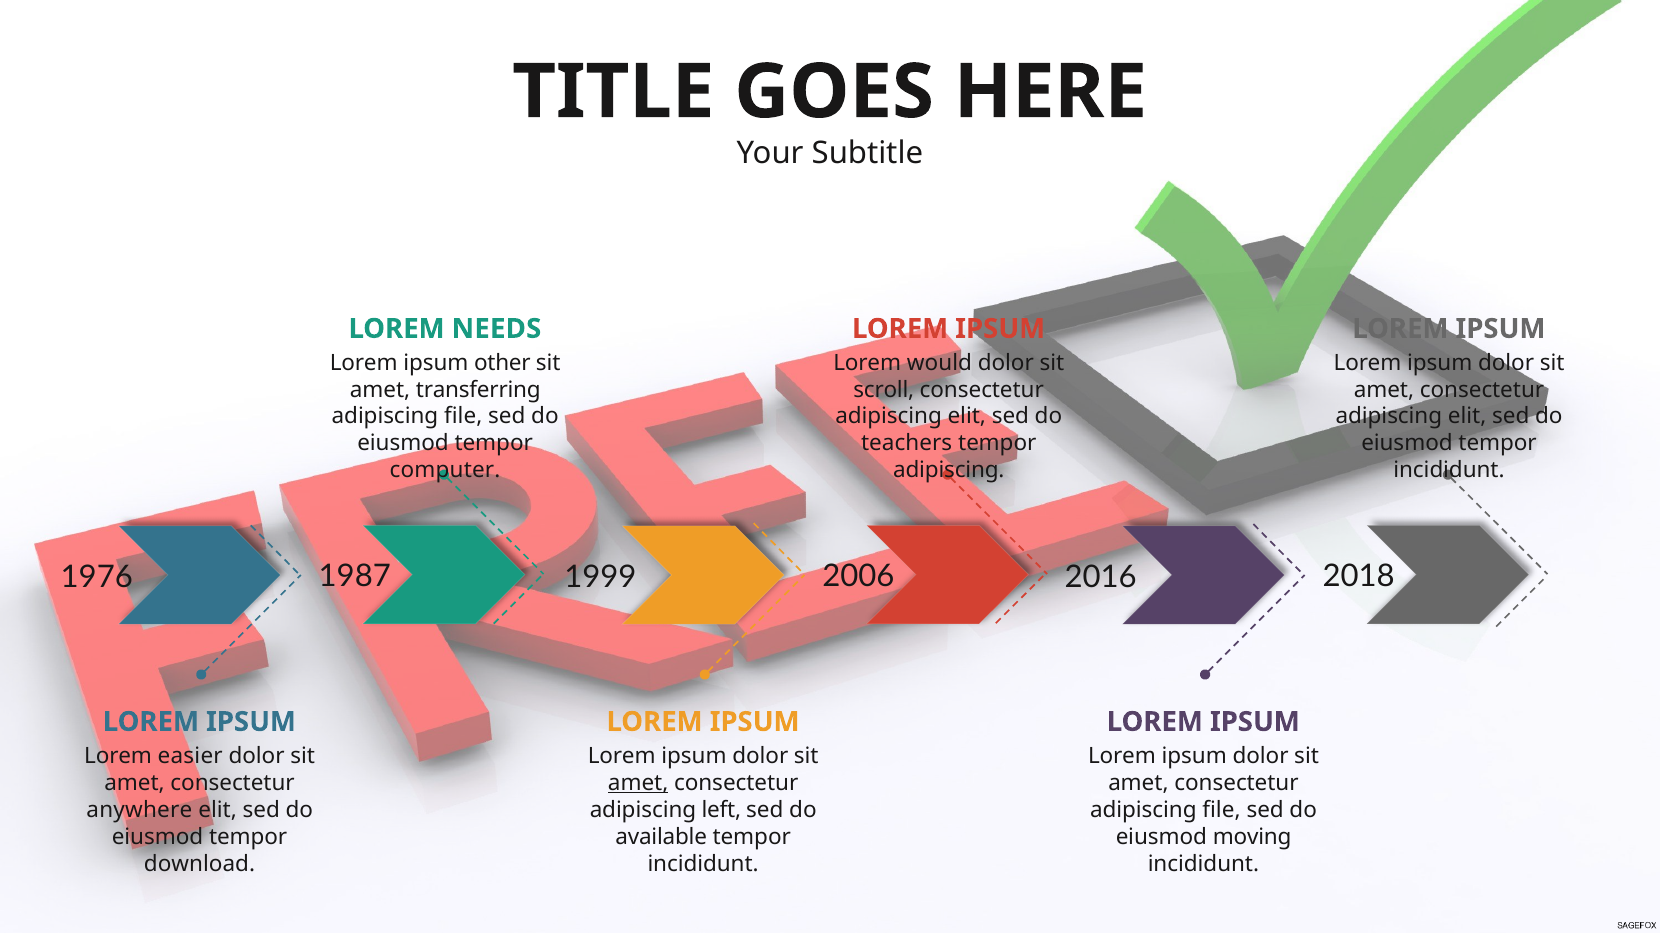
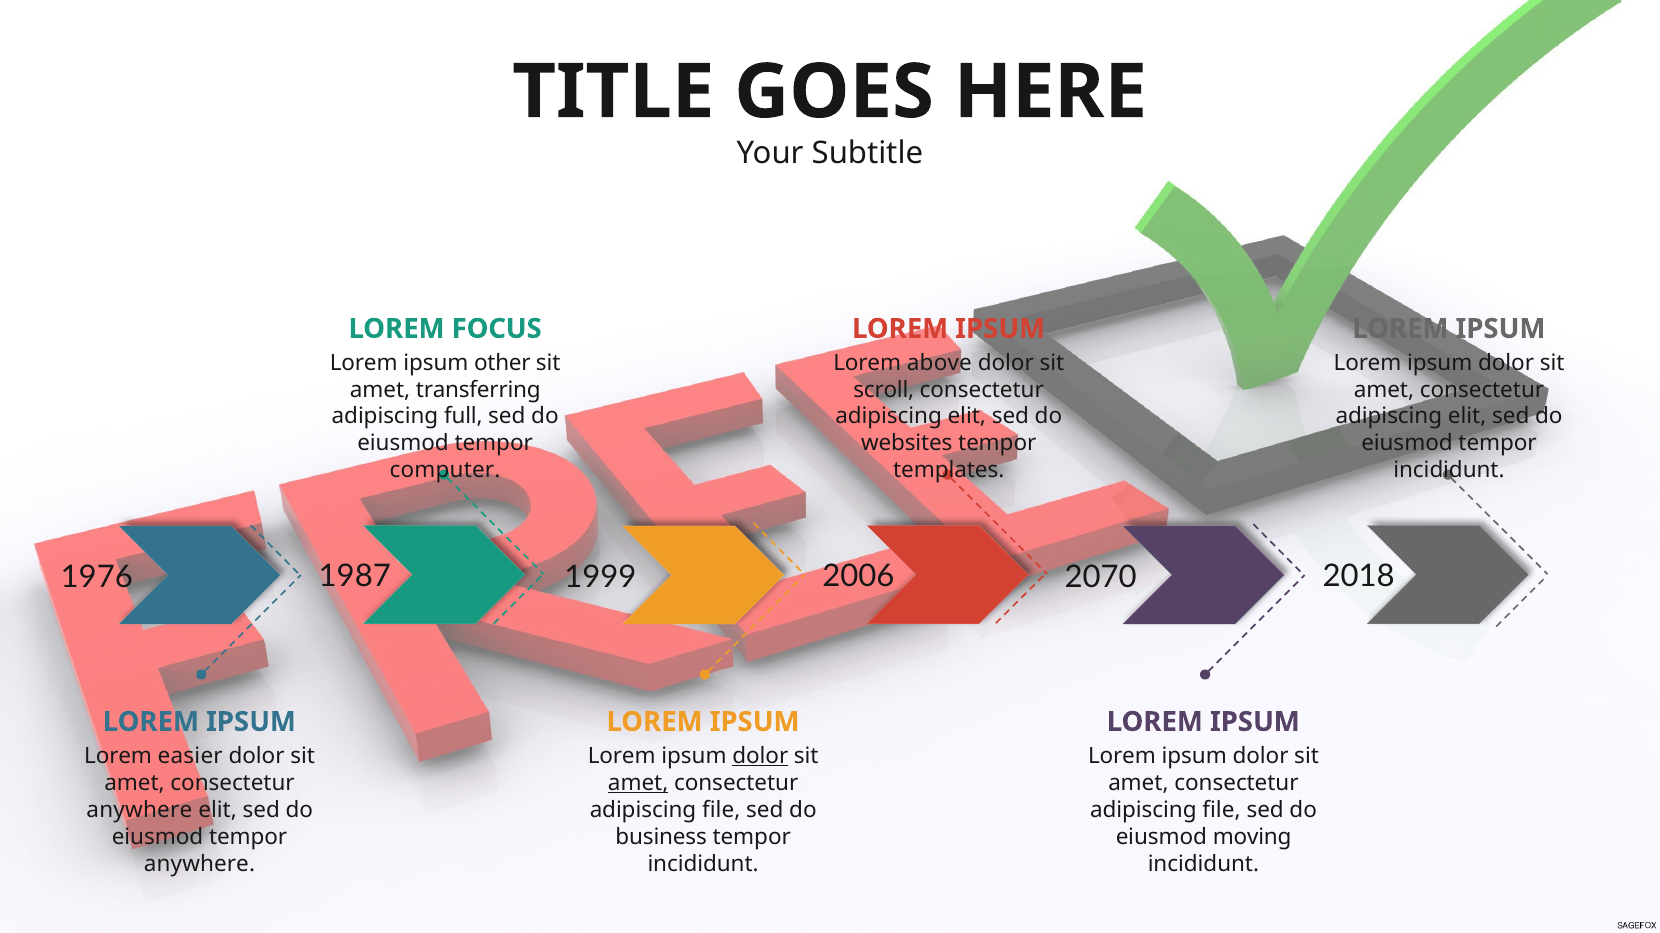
NEEDS: NEEDS -> FOCUS (497, 329)
would: would -> above (939, 363)
file: file -> full (463, 417)
teachers: teachers -> websites (907, 444)
adipiscing: adipiscing -> templates (949, 471)
2016: 2016 -> 2070 (1101, 577)
dolor underline: none -> present (760, 756)
left: left -> file (721, 810)
available: available -> business (661, 837)
download: download -> anywhere (200, 864)
